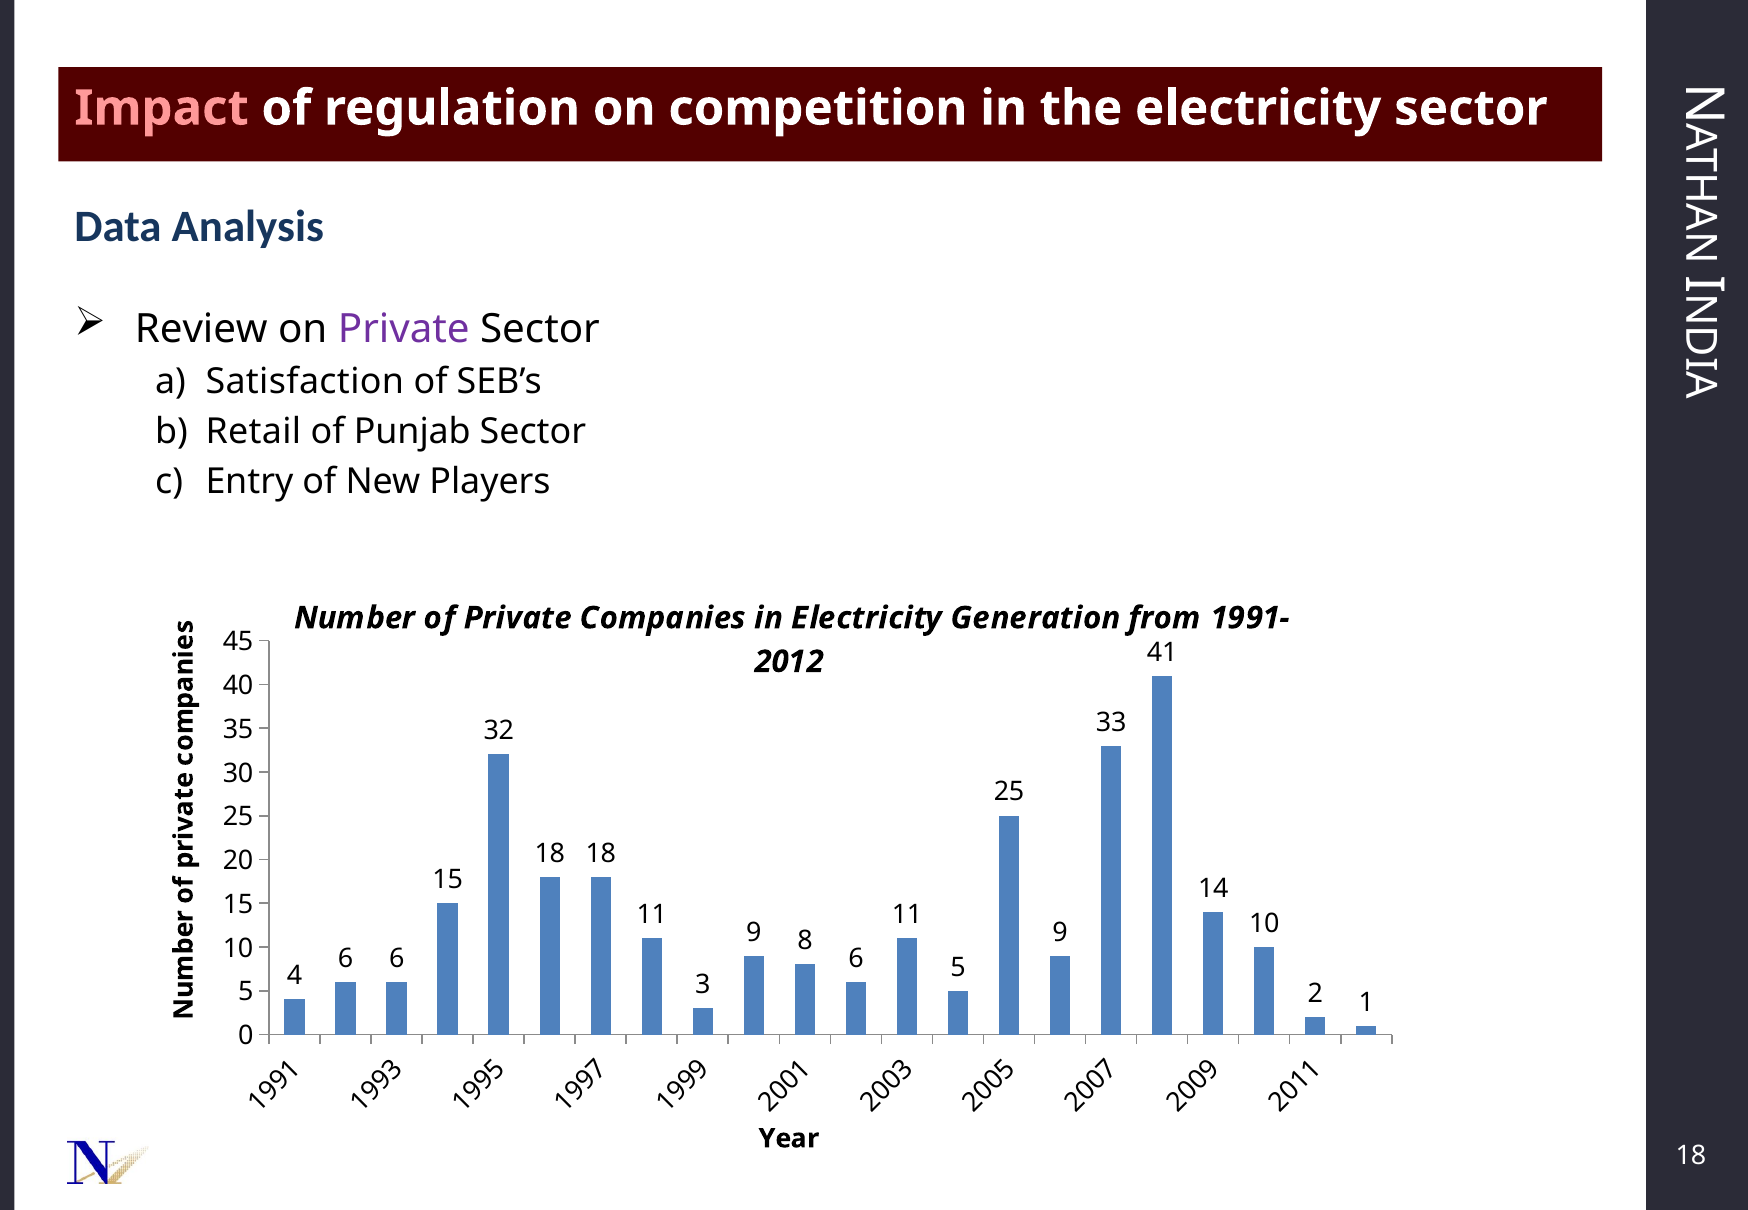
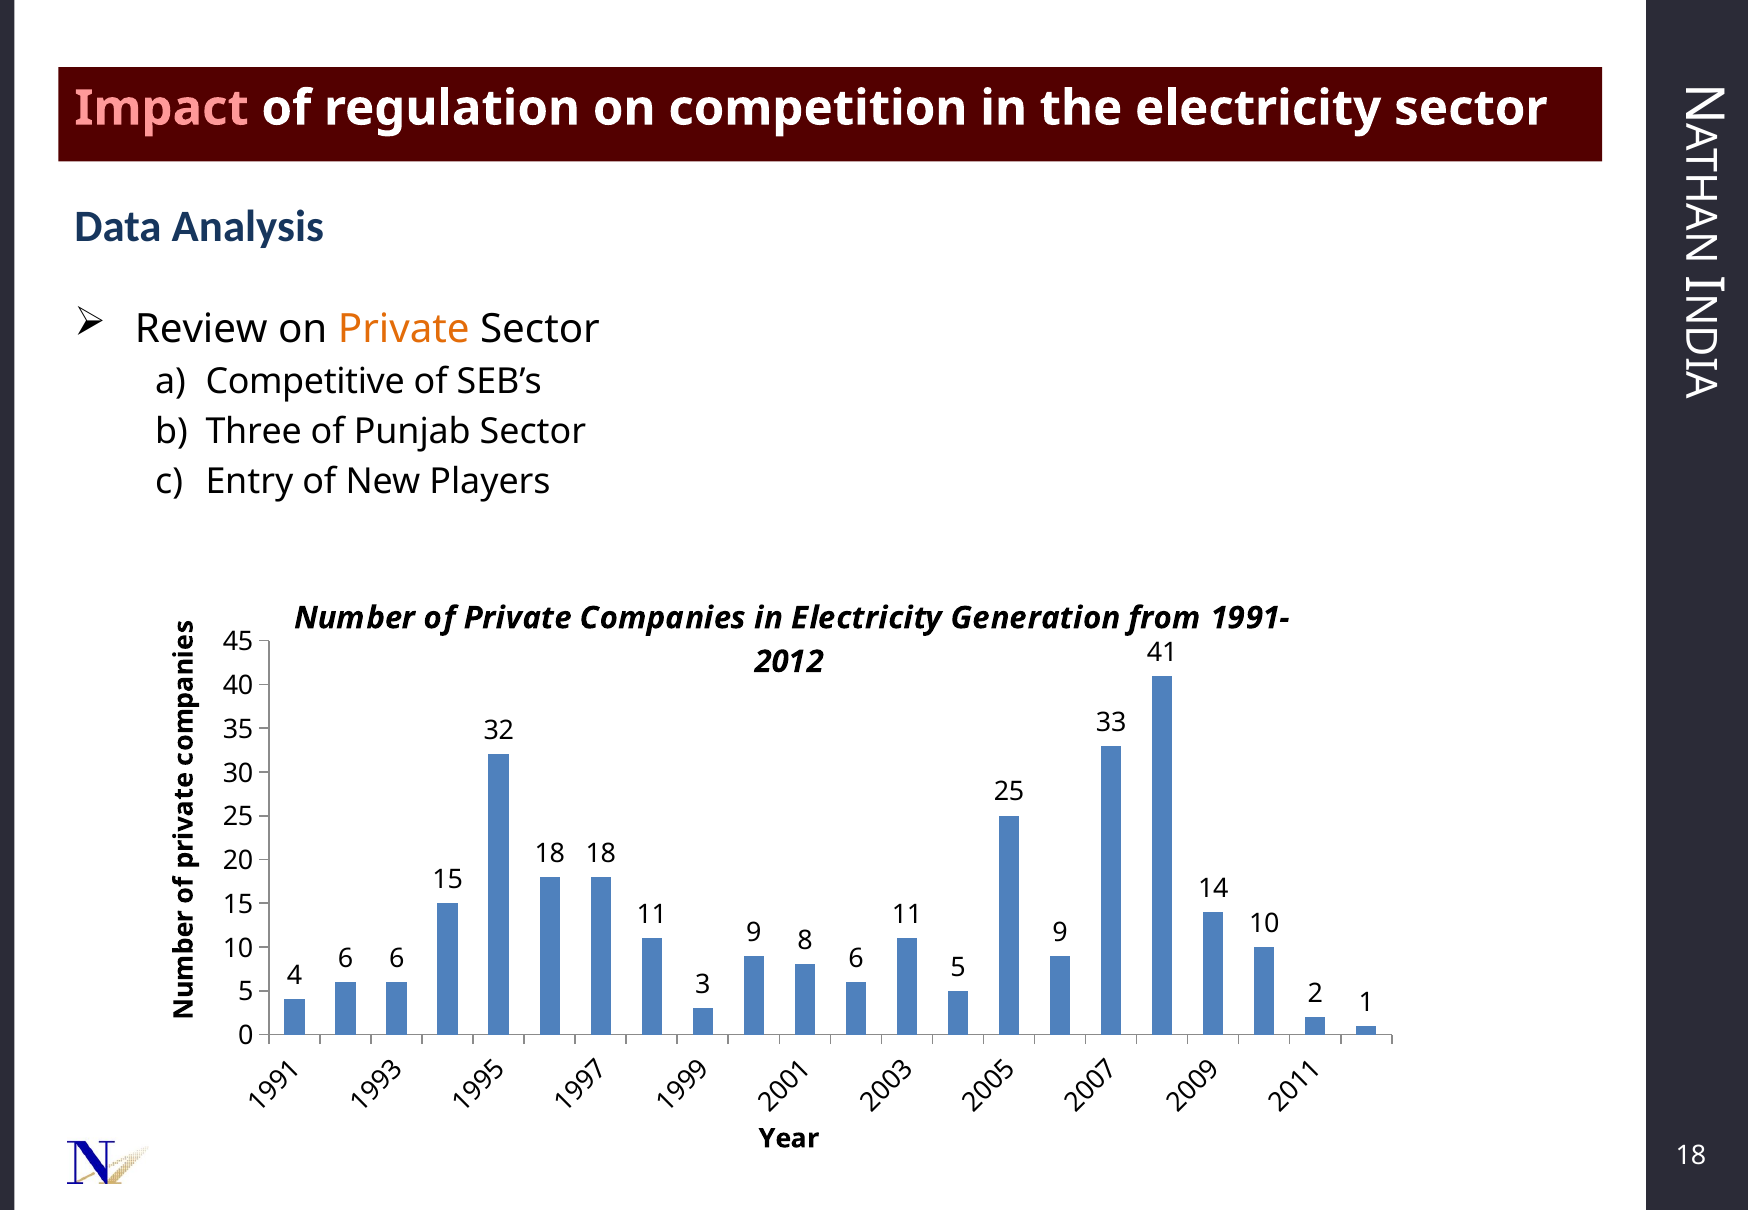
Private colour: purple -> orange (404, 329)
Satisfaction: Satisfaction -> Competitive (305, 382)
Retail: Retail -> Three (254, 432)
